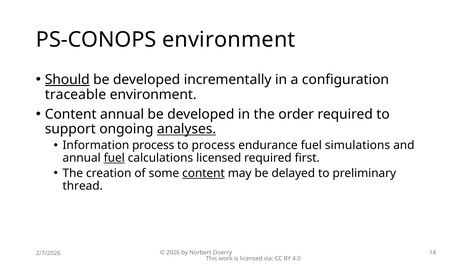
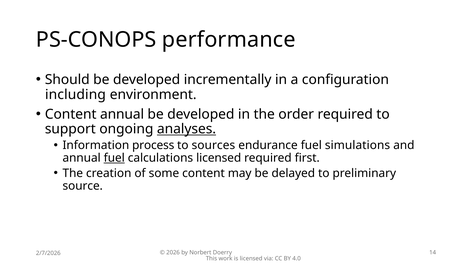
PS-CONOPS environment: environment -> performance (229, 40)
Should underline: present -> none (67, 80)
traceable: traceable -> including (75, 95)
to process: process -> sources (213, 146)
content underline: present -> none (203, 174)
thread: thread -> source (83, 186)
